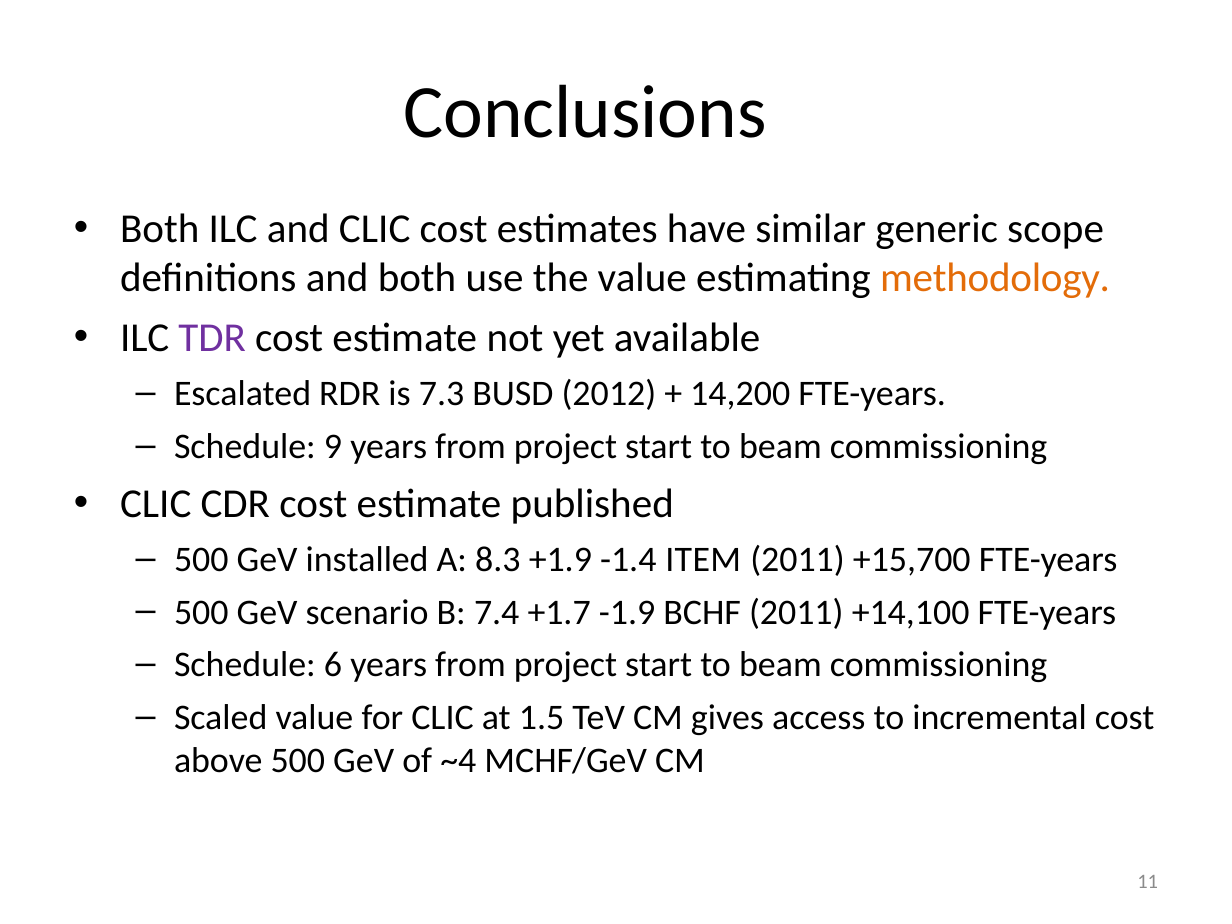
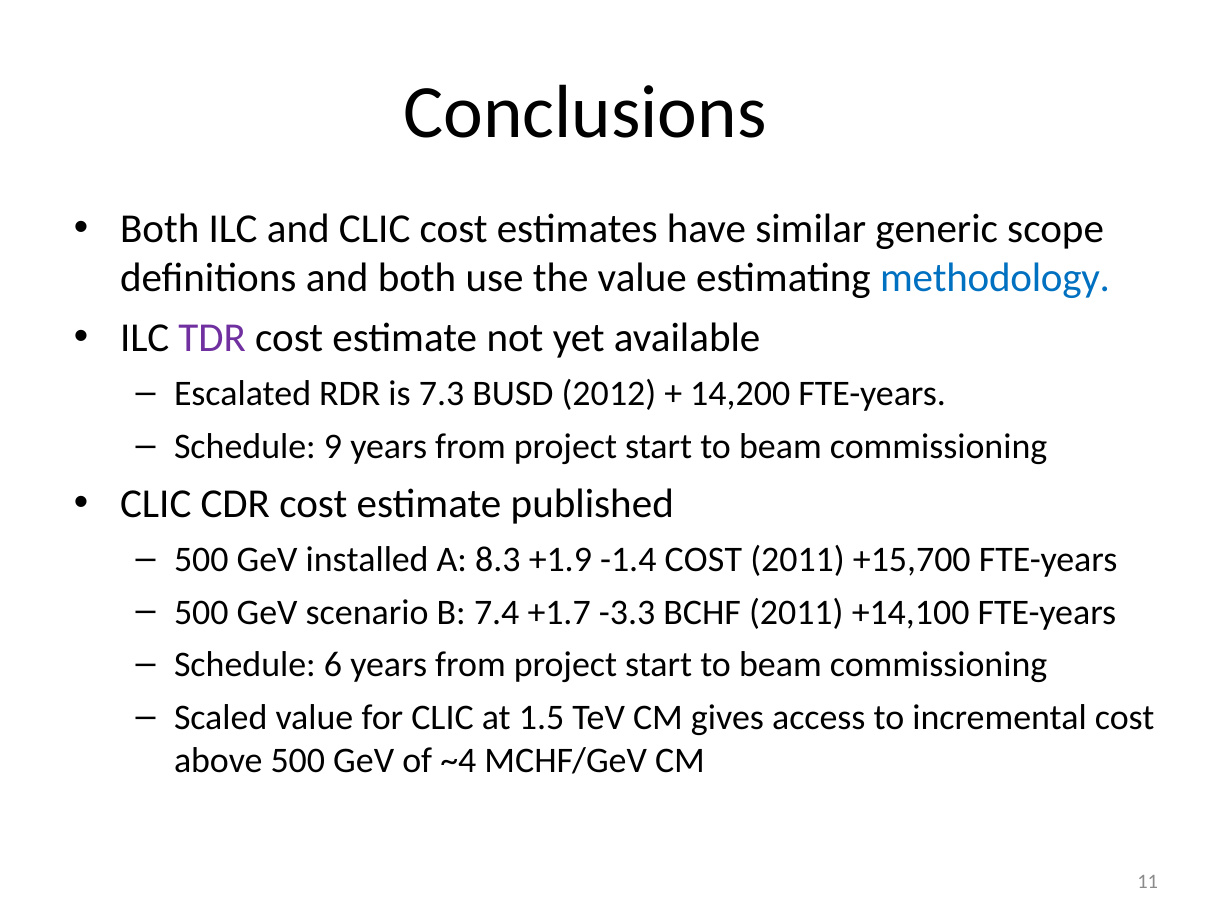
methodology colour: orange -> blue (995, 278)
-1.4 ITEM: ITEM -> COST (703, 559)
-1.9: -1.9 -> -3.3 (627, 612)
